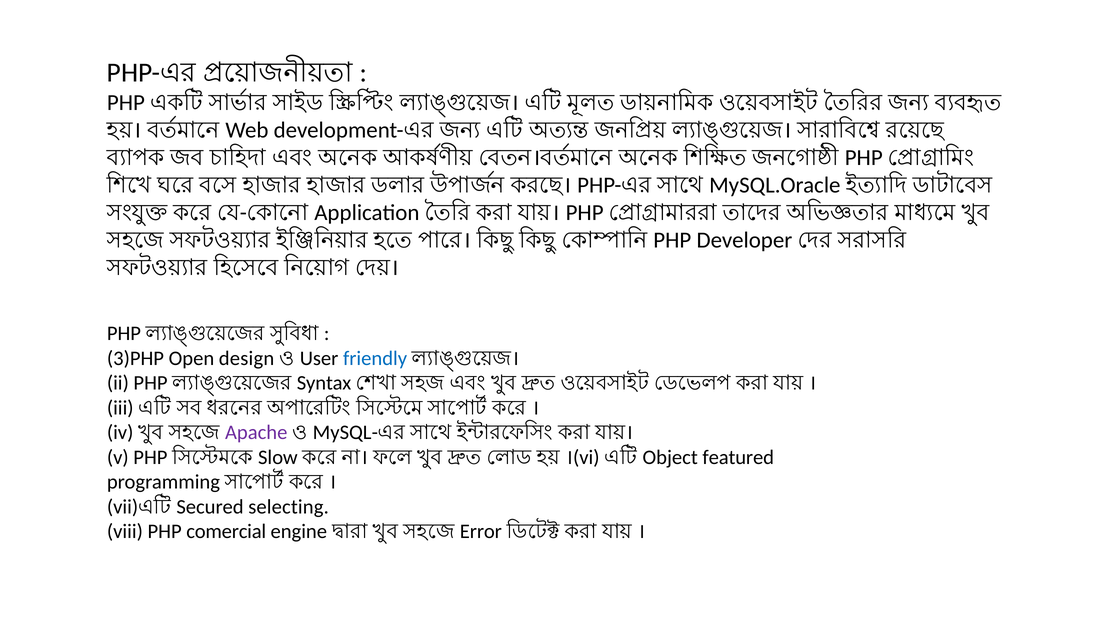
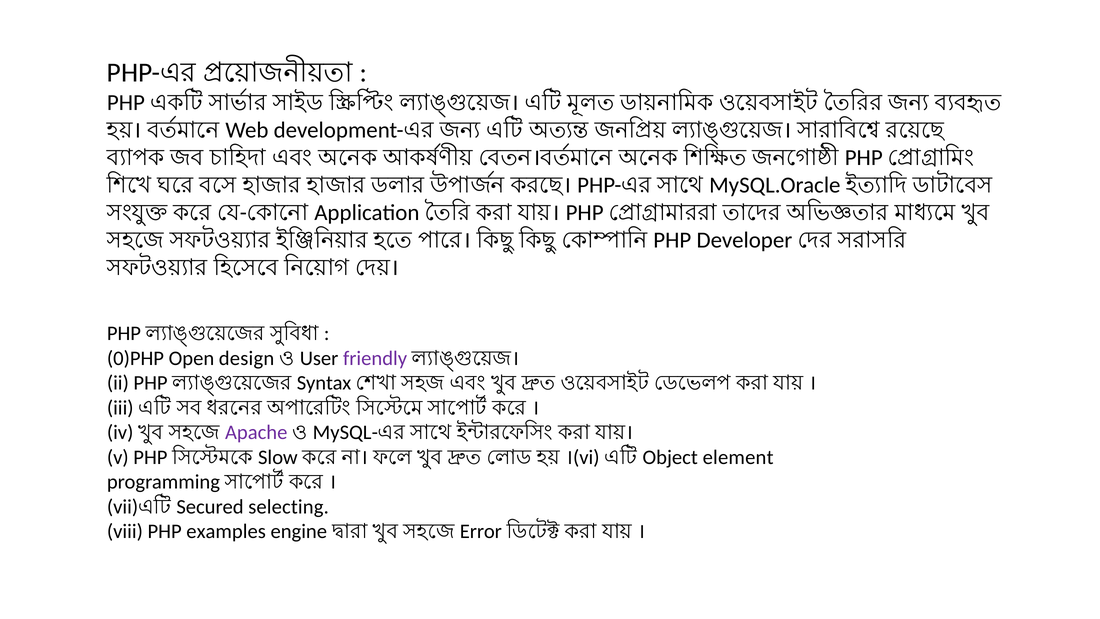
3)PHP: 3)PHP -> 0)PHP (135, 358)
friendly colour: blue -> purple (375, 358)
featured: featured -> element (738, 457)
comercial: comercial -> examples (226, 531)
